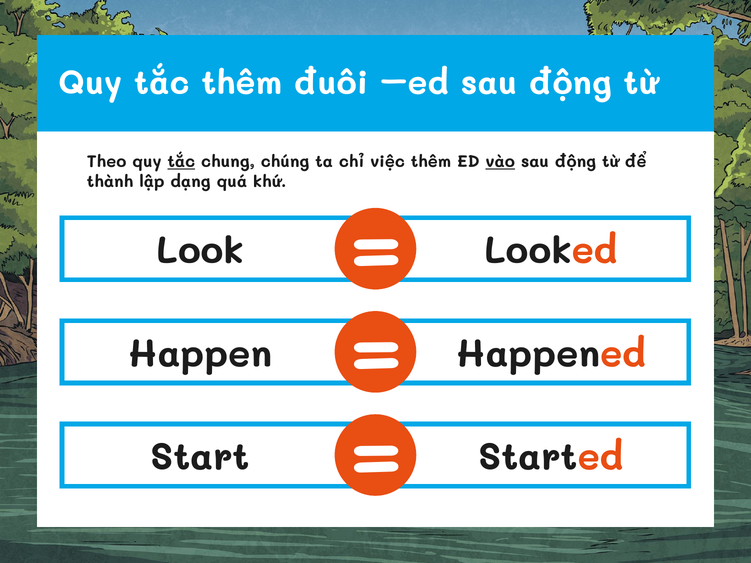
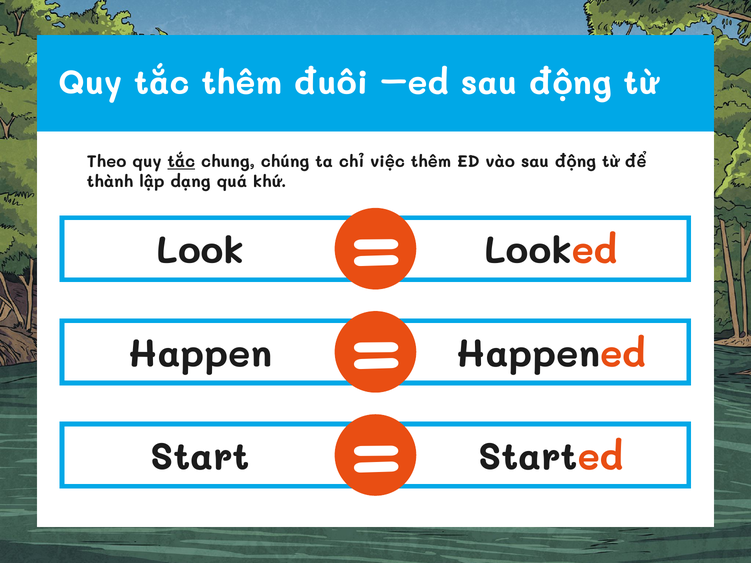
vào underline: present -> none (500, 162)
